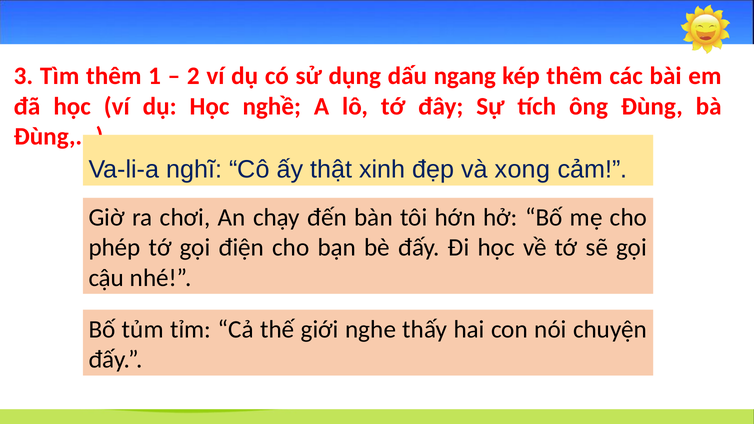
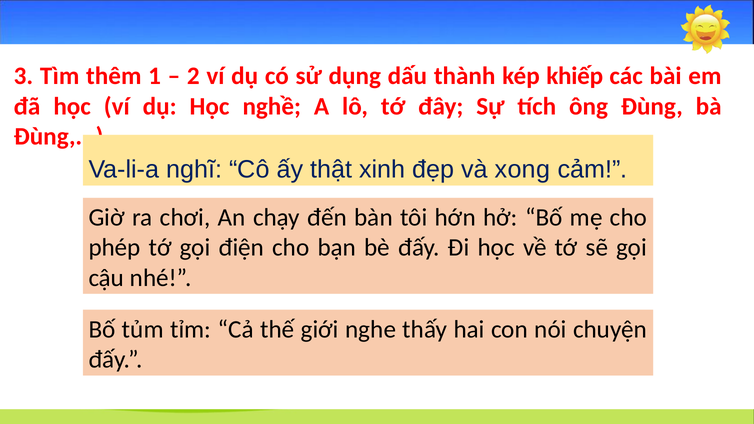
ngang: ngang -> thành (465, 76)
kép thêm: thêm -> khiếp (575, 76)
